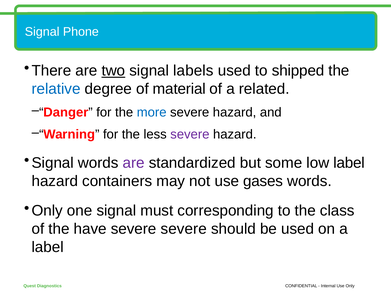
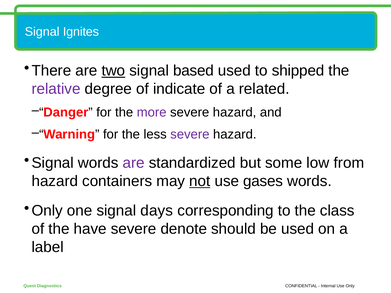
Phone: Phone -> Ignites (81, 32)
labels: labels -> based (194, 71)
relative colour: blue -> purple (56, 89)
material: material -> indicate (179, 89)
more colour: blue -> purple (152, 112)
low label: label -> from (349, 163)
not underline: none -> present (200, 181)
must: must -> days (157, 211)
severe severe: severe -> denote (184, 229)
